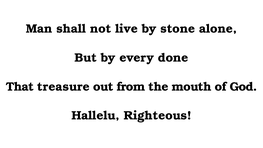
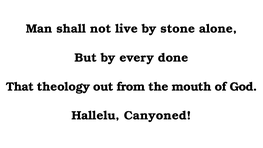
treasure: treasure -> theology (64, 87)
Righteous: Righteous -> Canyoned (157, 116)
